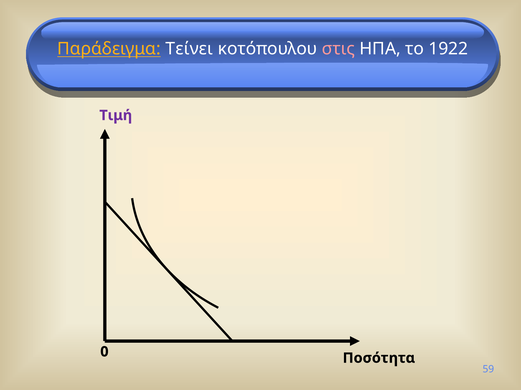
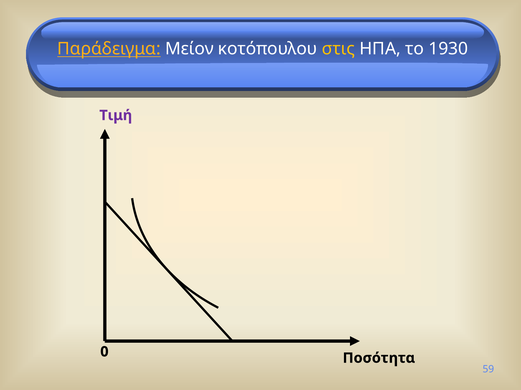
Τείνει: Τείνει -> Μείον (189, 49)
στις colour: pink -> yellow (338, 49)
1922: 1922 -> 1930 (448, 49)
